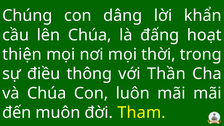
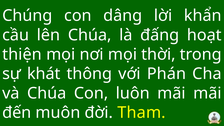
điều: điều -> khát (44, 74)
Thần: Thần -> Phán (166, 74)
